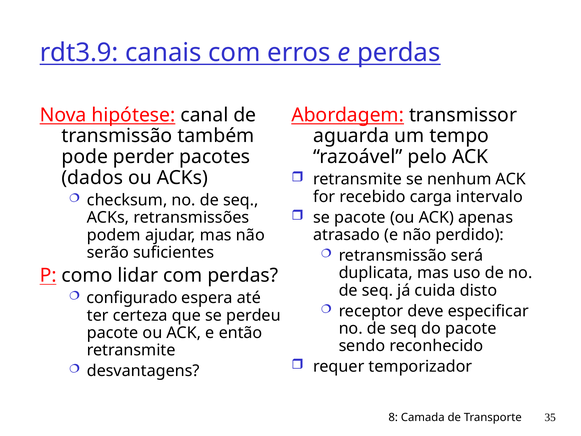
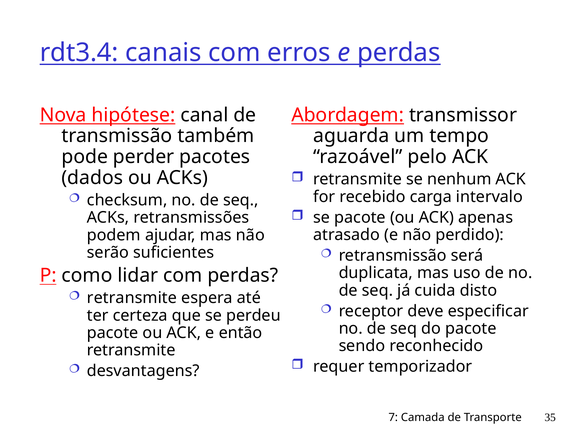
rdt3.9: rdt3.9 -> rdt3.4 (79, 53)
configurado: configurado -> retransmite (132, 298)
8: 8 -> 7 (393, 417)
